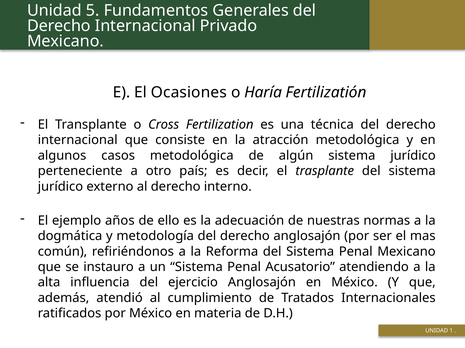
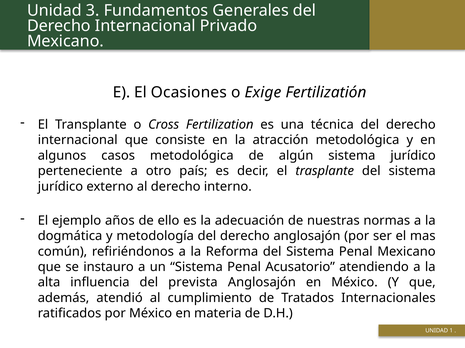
5: 5 -> 3 (93, 10)
Haría: Haría -> Exige (263, 92)
ejercicio: ejercicio -> prevista (193, 283)
